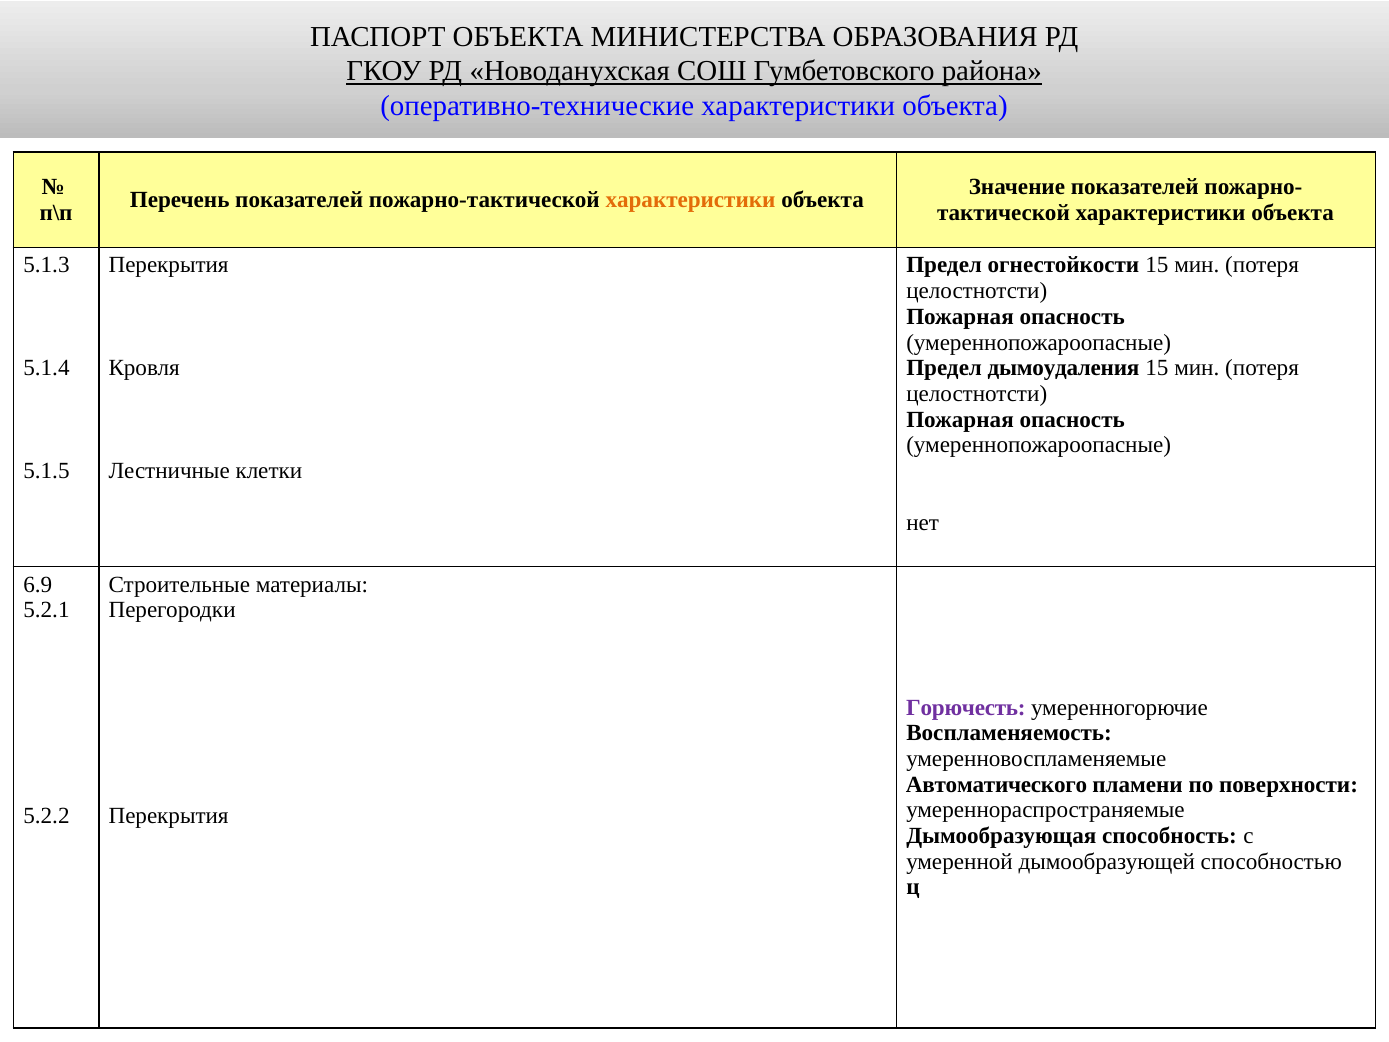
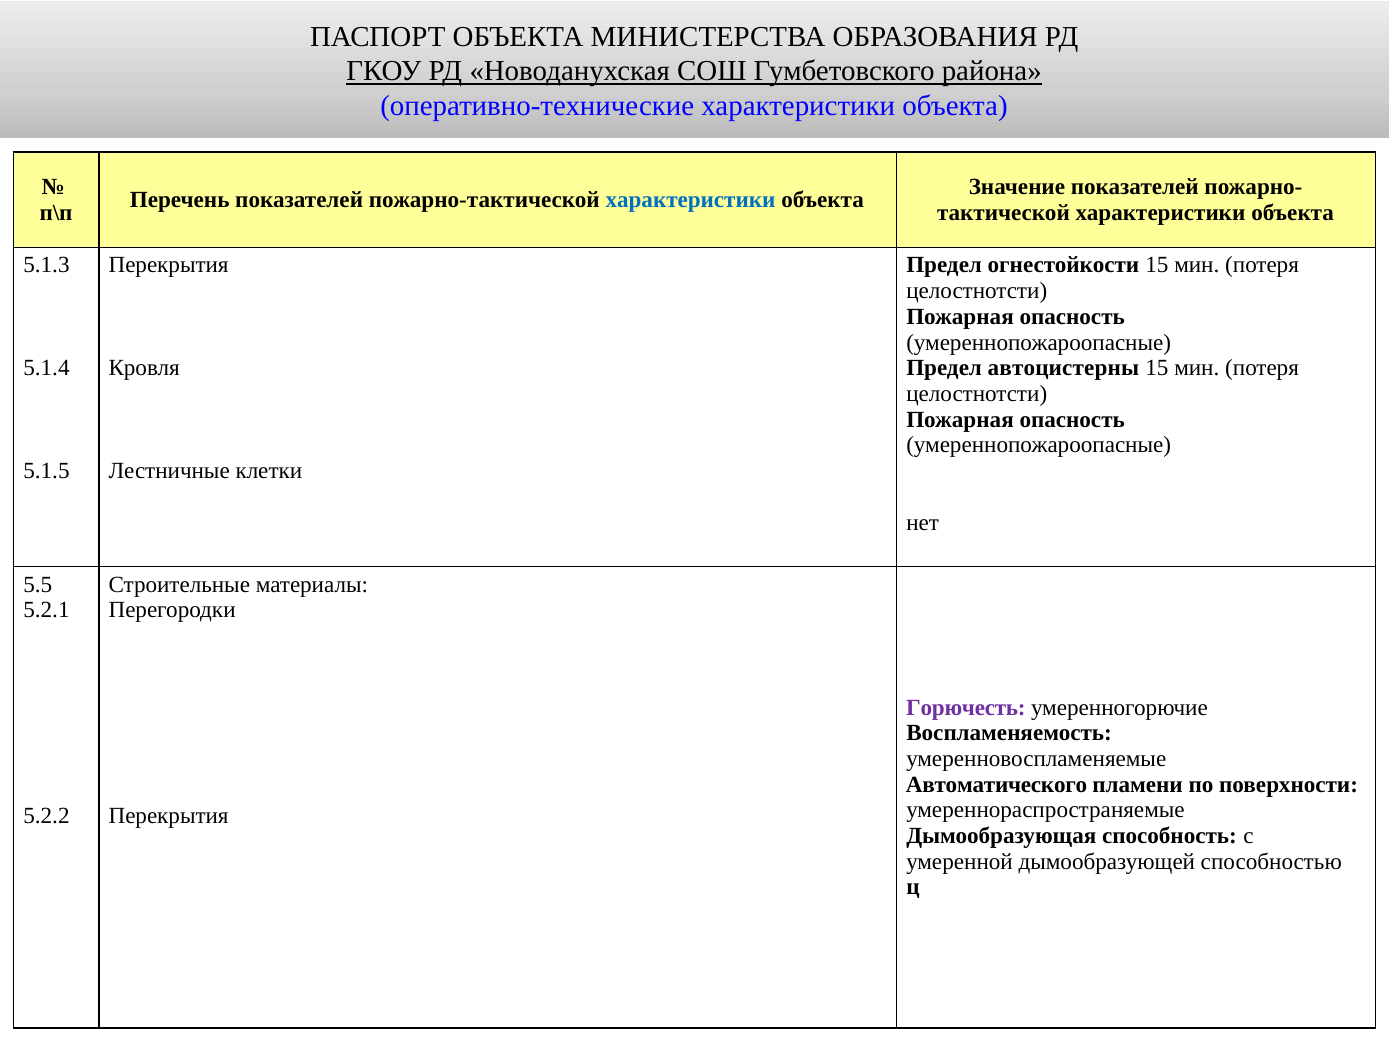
характеристики colour: orange -> blue (691, 200)
дымоудаления: дымоудаления -> автоцистерны (1063, 368)
6.9: 6.9 -> 5.5 (38, 584)
